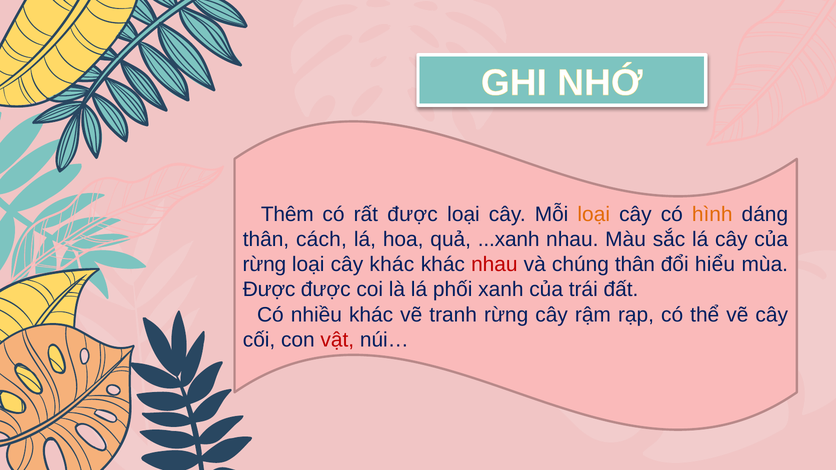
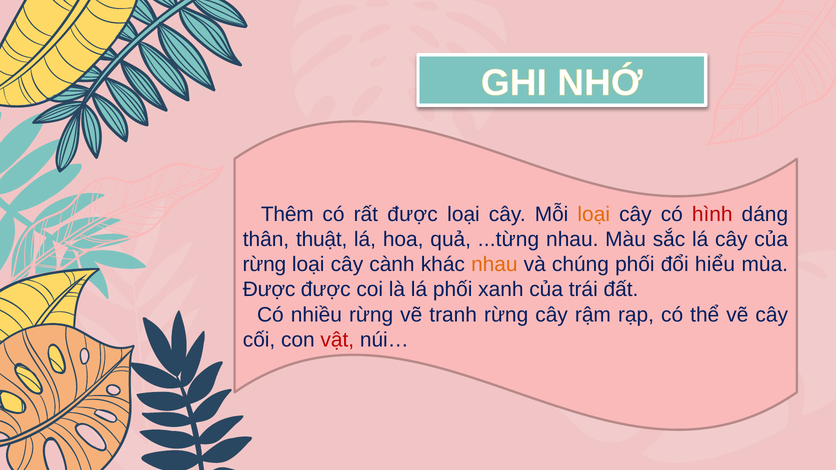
hình colour: orange -> red (712, 214)
cách: cách -> thuật (322, 240)
...xanh: ...xanh -> ...từng (509, 240)
cây khác: khác -> cành (392, 265)
nhau colour: red -> orange (494, 265)
chúng thân: thân -> phối (635, 265)
nhiều khác: khác -> rừng (371, 315)
